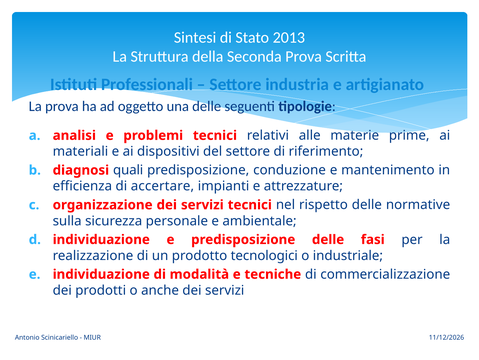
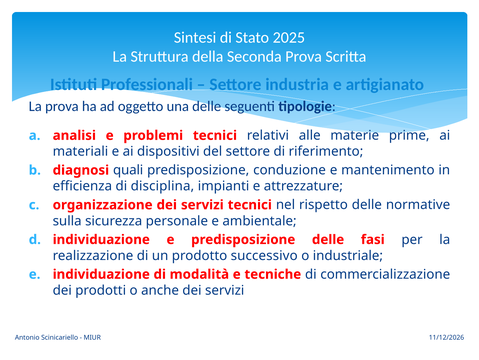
2013: 2013 -> 2025 (289, 37)
accertare: accertare -> disciplina (162, 186)
tecnologici: tecnologici -> successivo (264, 255)
